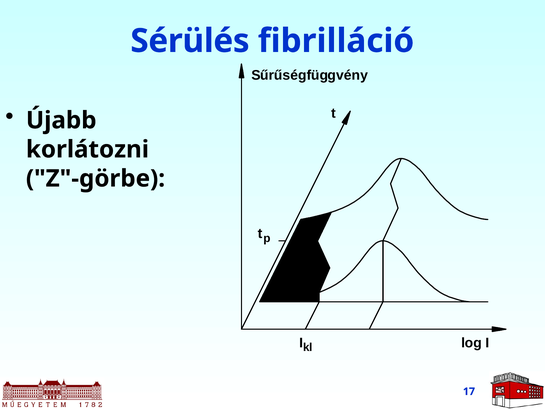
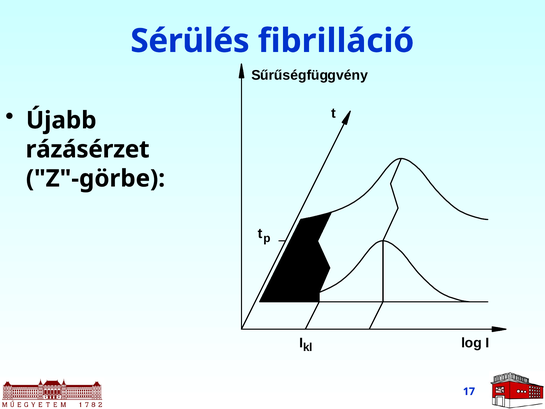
korlátozni: korlátozni -> rázásérzet (88, 149)
